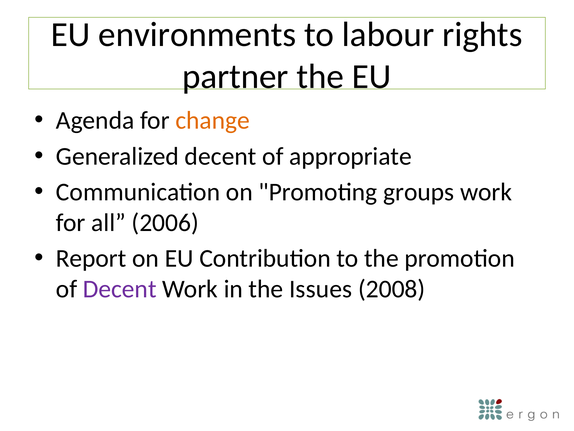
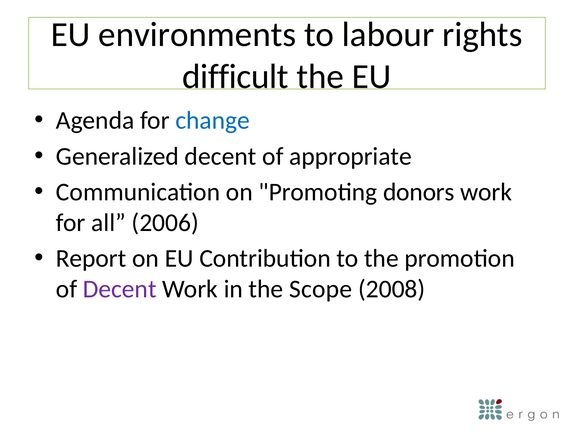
partner: partner -> difficult (235, 77)
change colour: orange -> blue (213, 120)
groups: groups -> donors (419, 192)
Issues: Issues -> Scope (321, 289)
